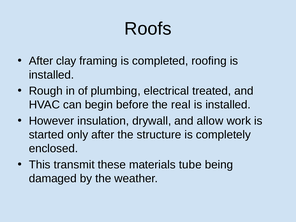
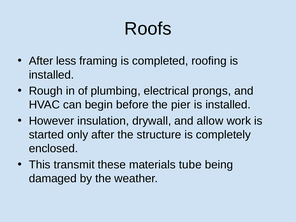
clay: clay -> less (66, 61)
treated: treated -> prongs (212, 91)
real: real -> pier (181, 105)
